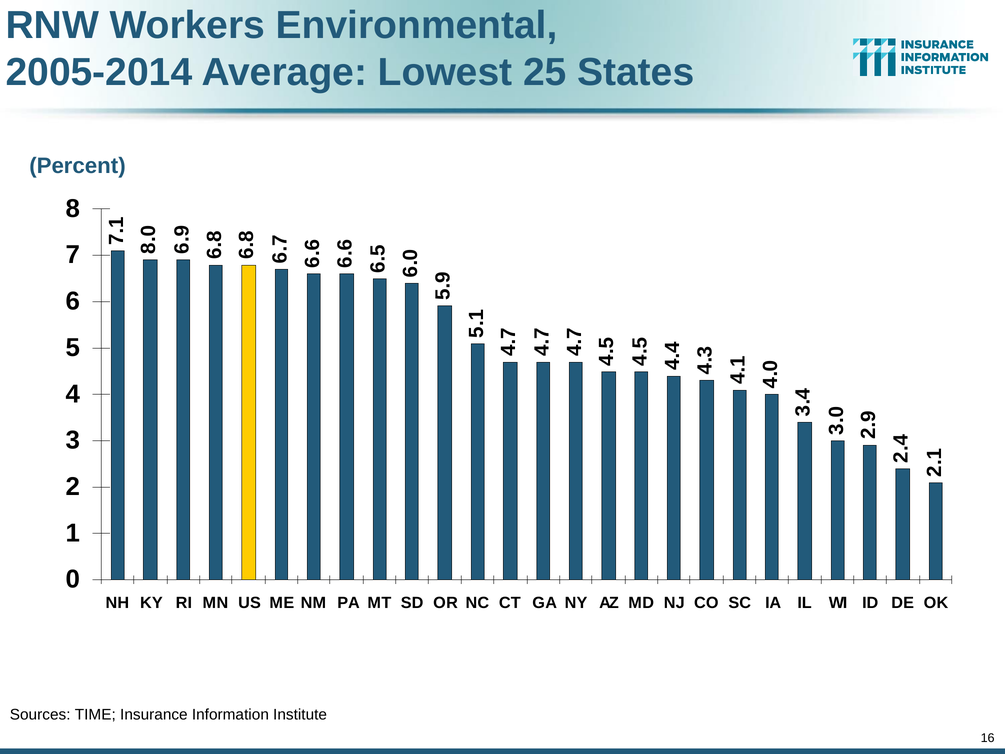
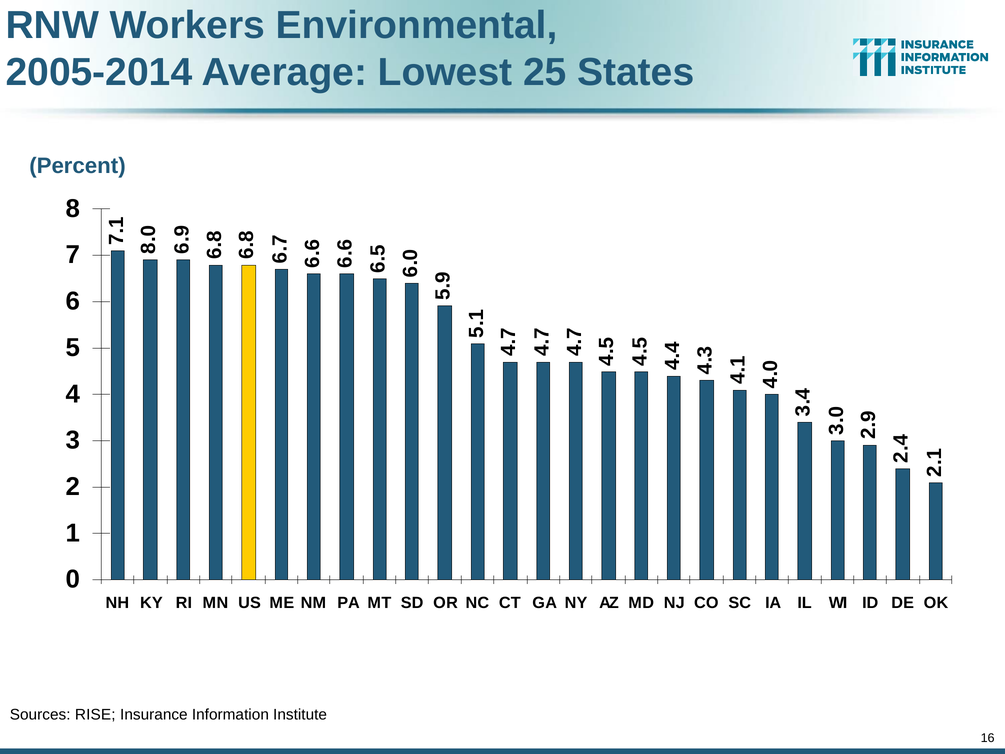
TIME: TIME -> RISE (95, 714)
